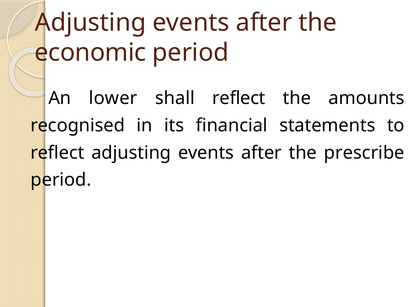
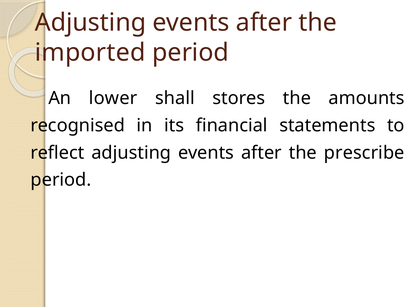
economic: economic -> imported (90, 52)
shall reflect: reflect -> stores (239, 98)
